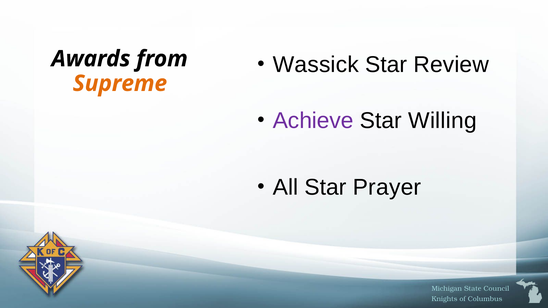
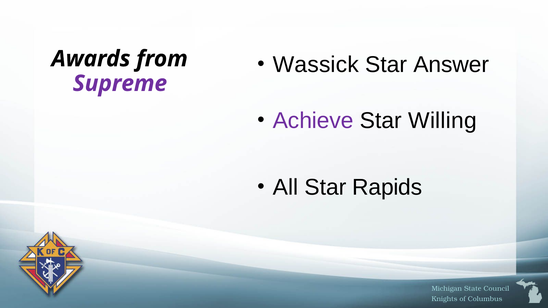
Review: Review -> Answer (451, 65)
Supreme colour: orange -> purple (120, 83)
Prayer: Prayer -> Rapids (387, 187)
